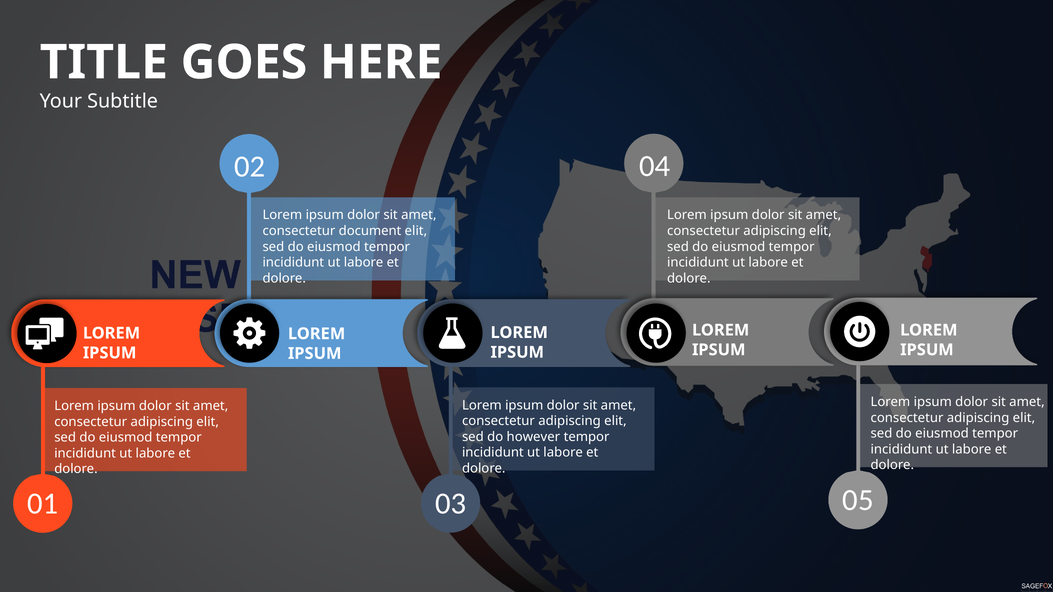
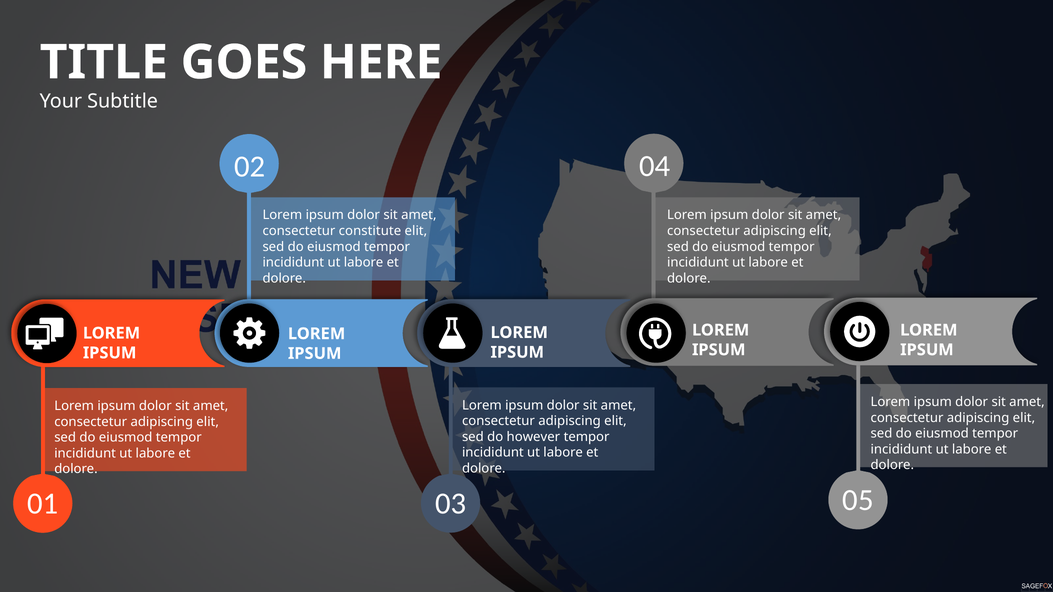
document: document -> constitute (370, 231)
